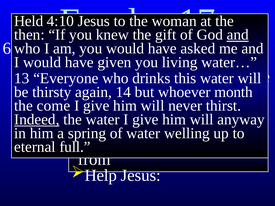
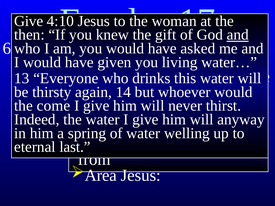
Held: Held -> Give (29, 21)
month: month -> would (233, 92)
Indeed underline: present -> none (37, 120)
full: full -> last (75, 147)
Help: Help -> Area (101, 175)
